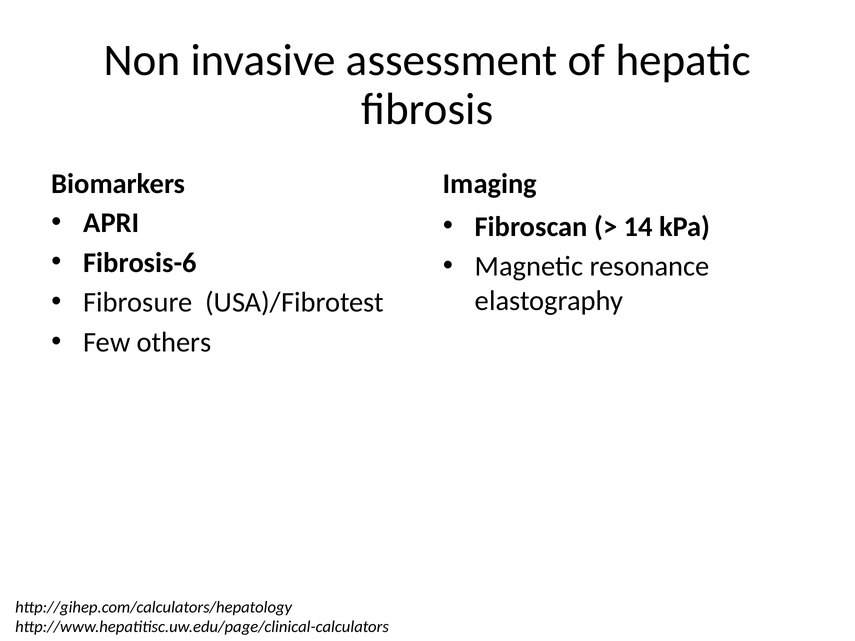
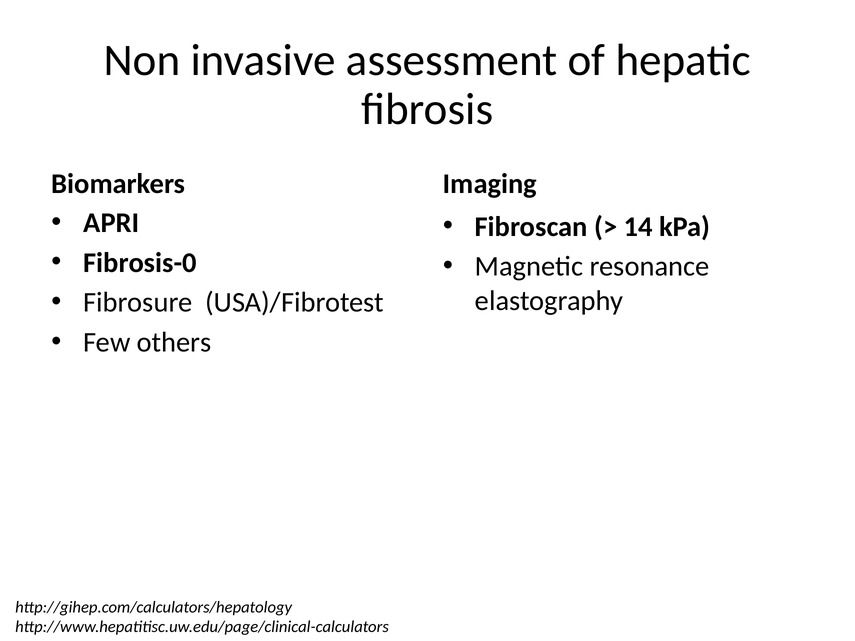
Fibrosis-6: Fibrosis-6 -> Fibrosis-0 (140, 263)
